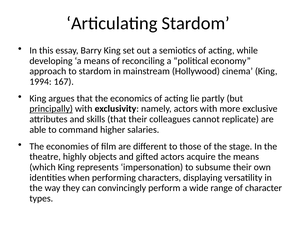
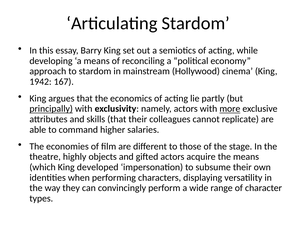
1994: 1994 -> 1942 (41, 82)
more underline: none -> present (230, 109)
represents: represents -> developed (98, 168)
